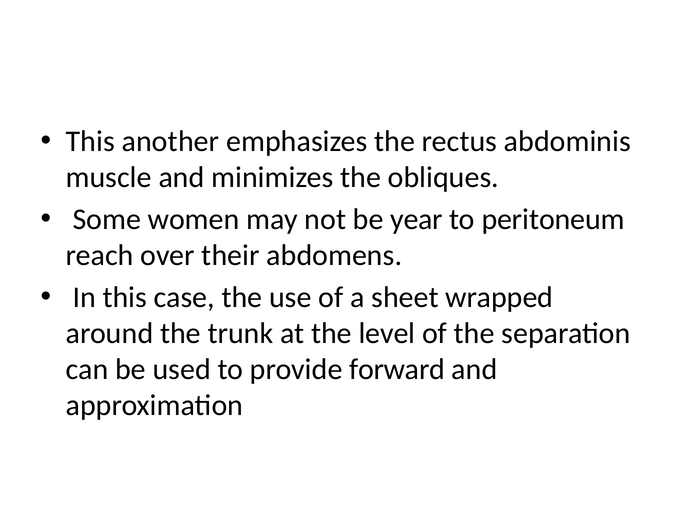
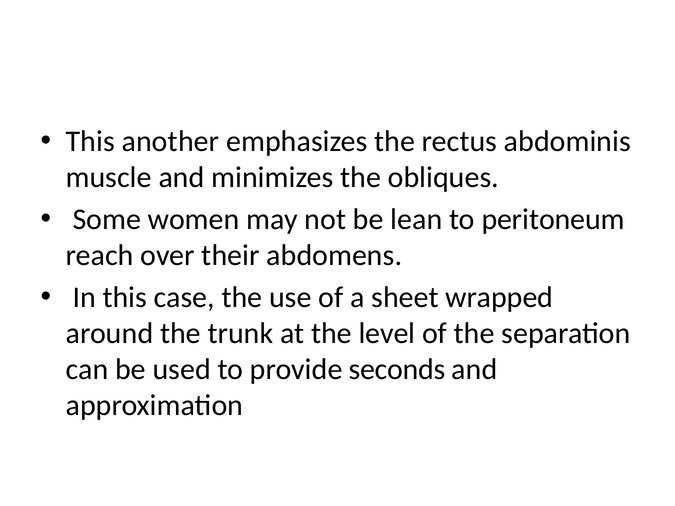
year: year -> lean (416, 220)
forward: forward -> seconds (397, 370)
